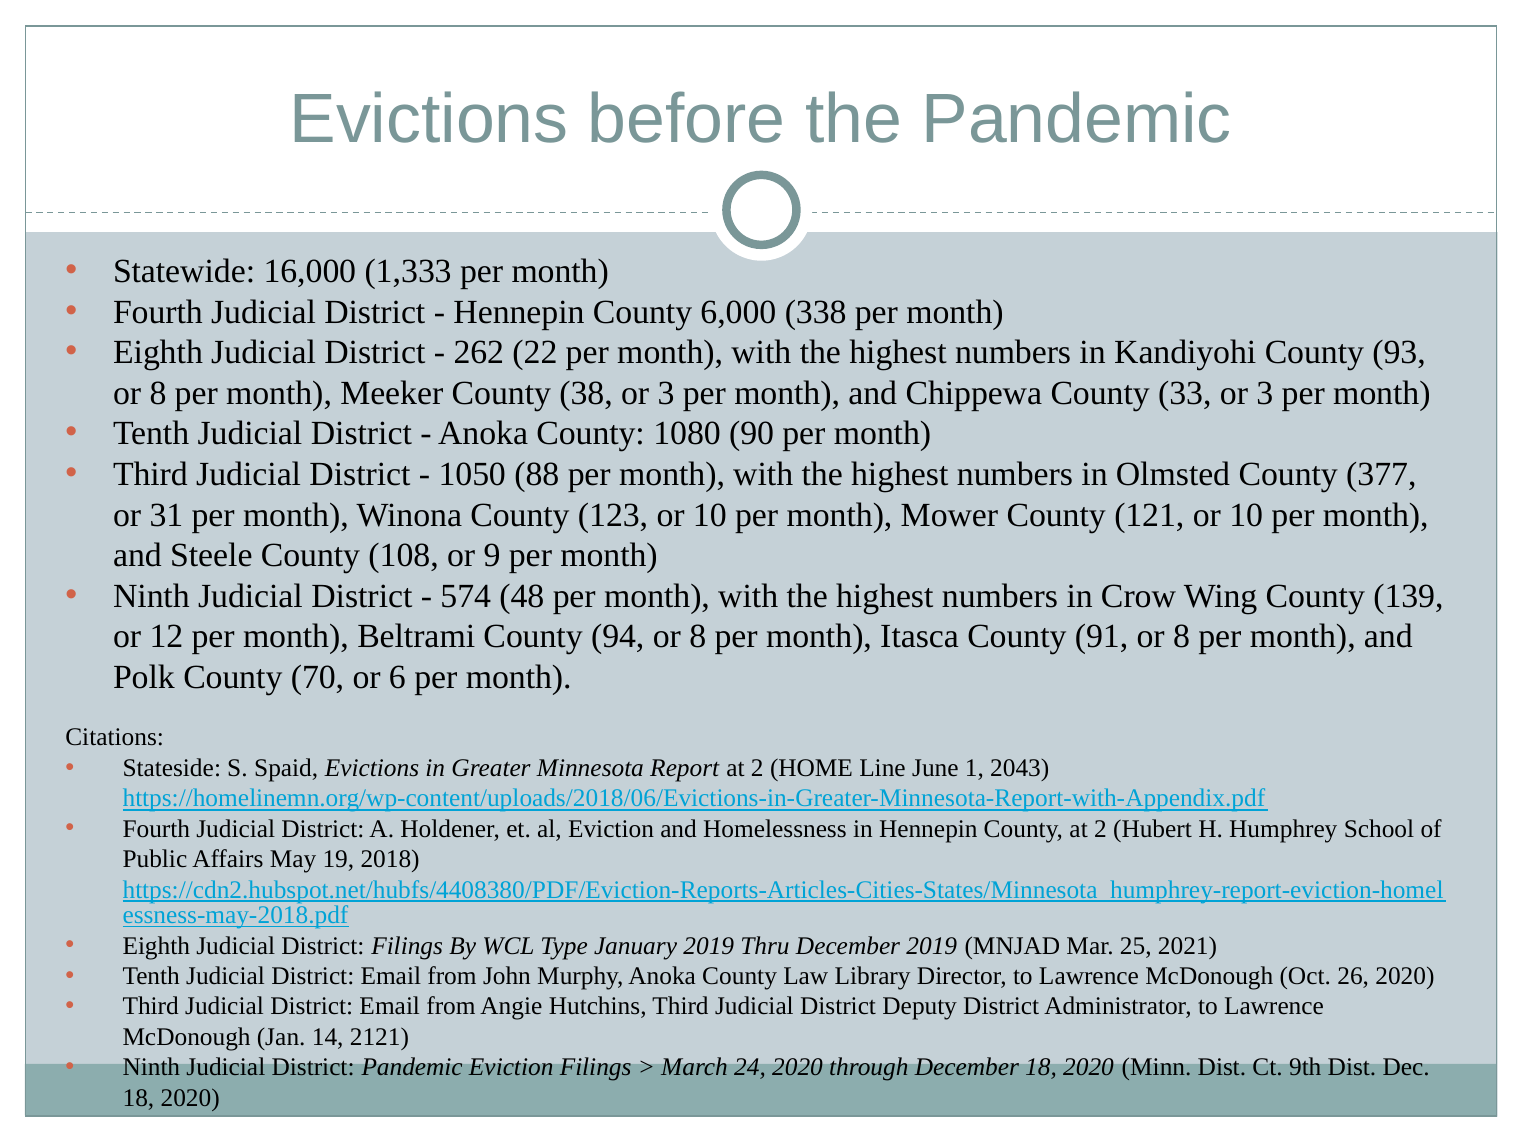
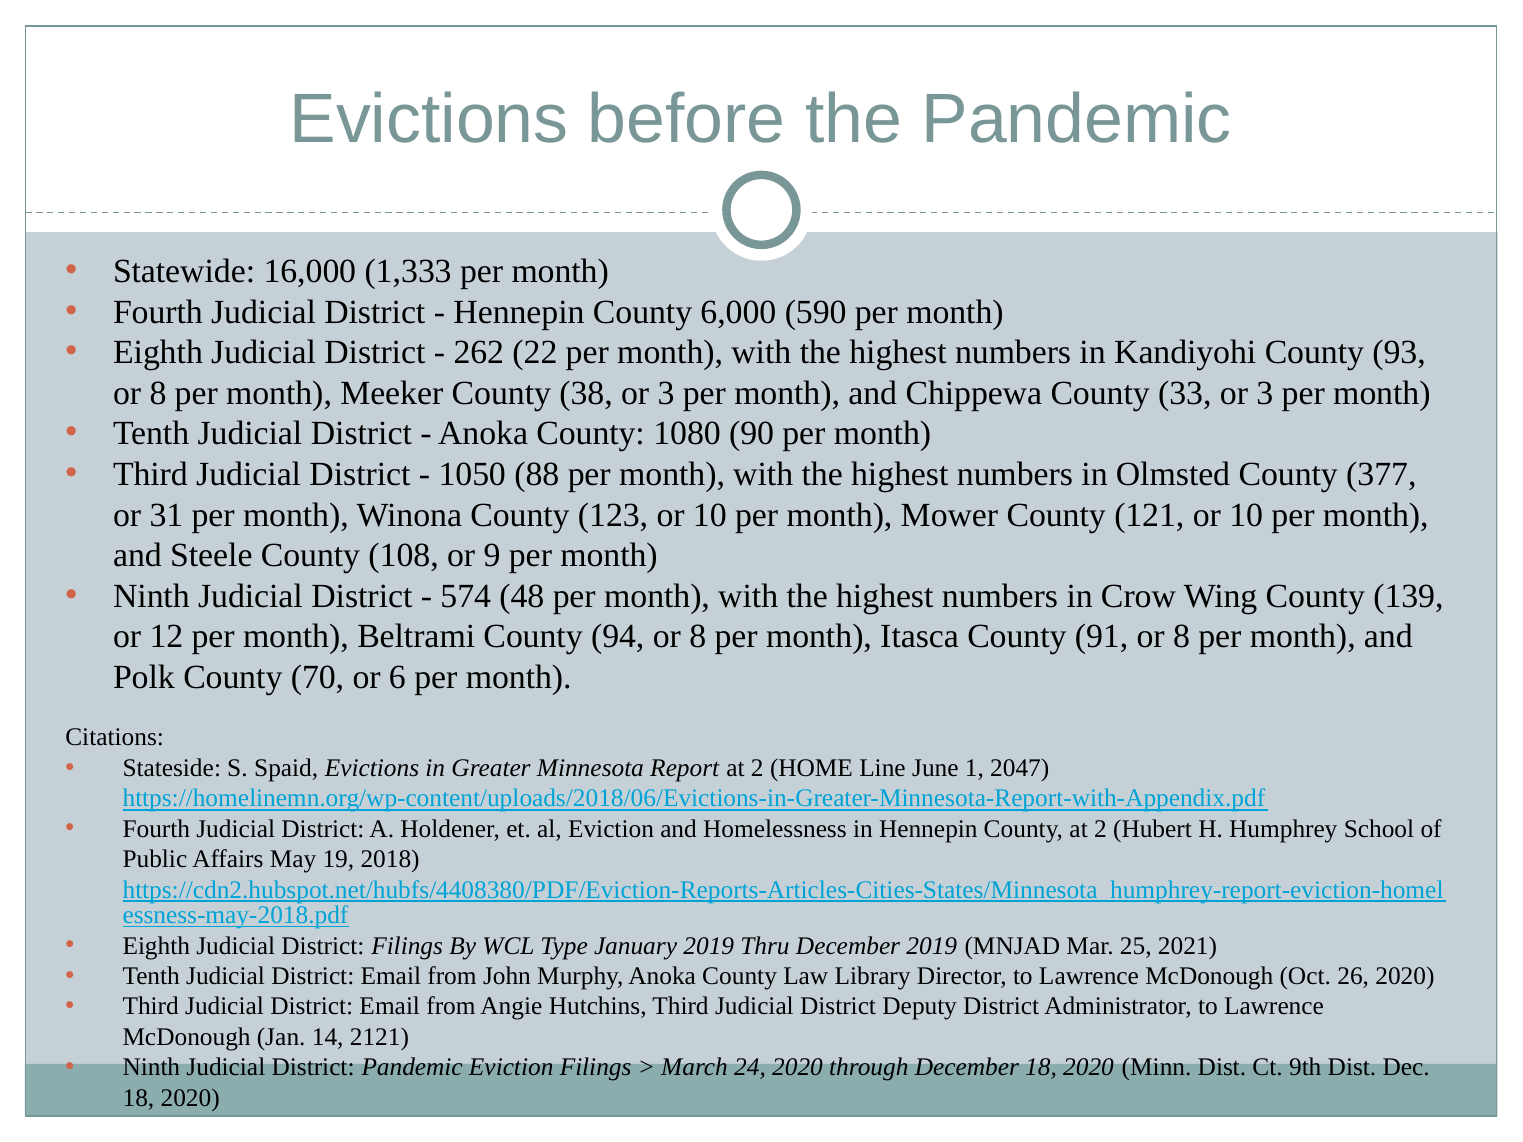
338: 338 -> 590 (816, 312)
2043: 2043 -> 2047 (1020, 768)
